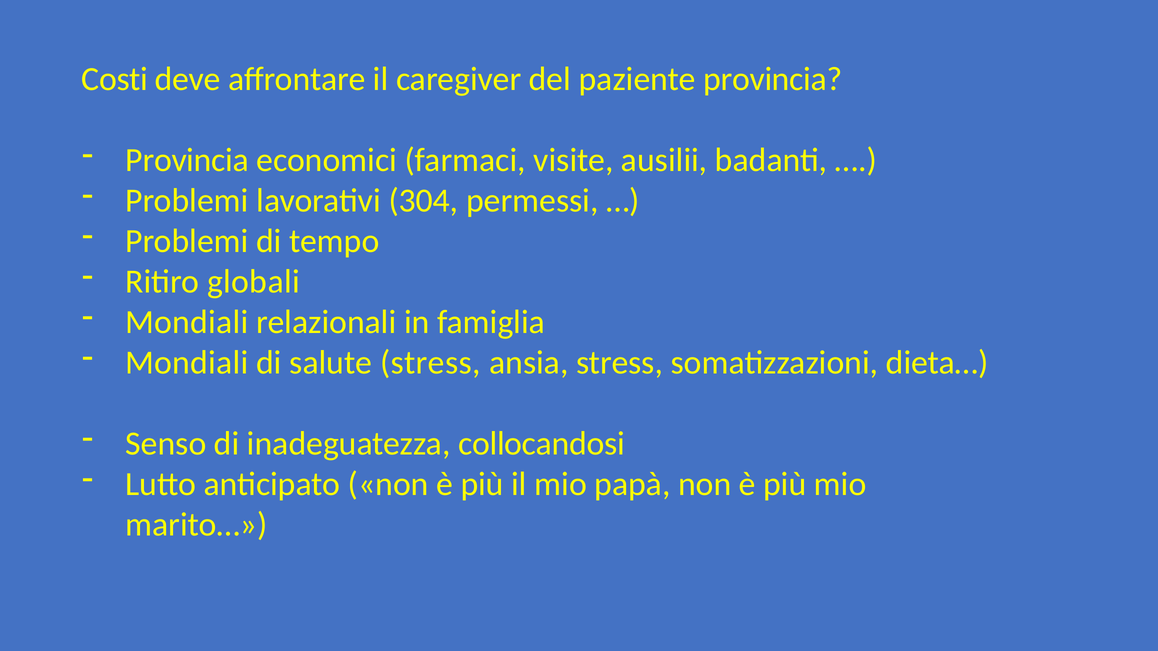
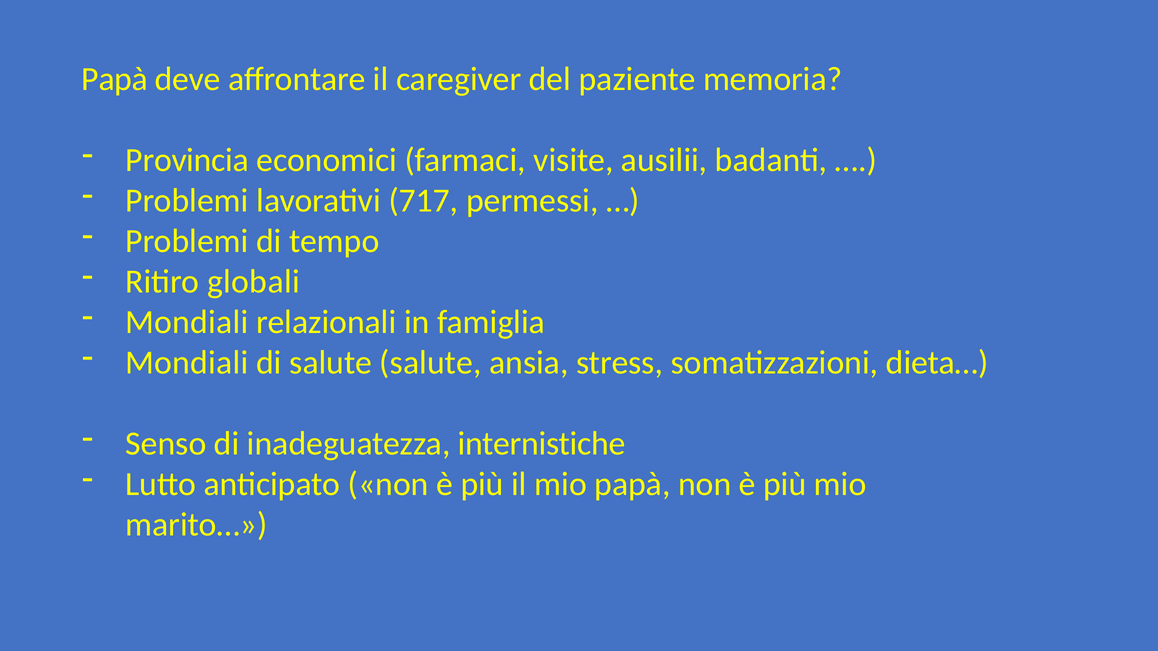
Costi: Costi -> Papà (115, 79)
paziente provincia: provincia -> memoria (773, 79)
304: 304 -> 717 (423, 201)
salute stress: stress -> salute (431, 363)
collocandosi: collocandosi -> internistiche (542, 444)
